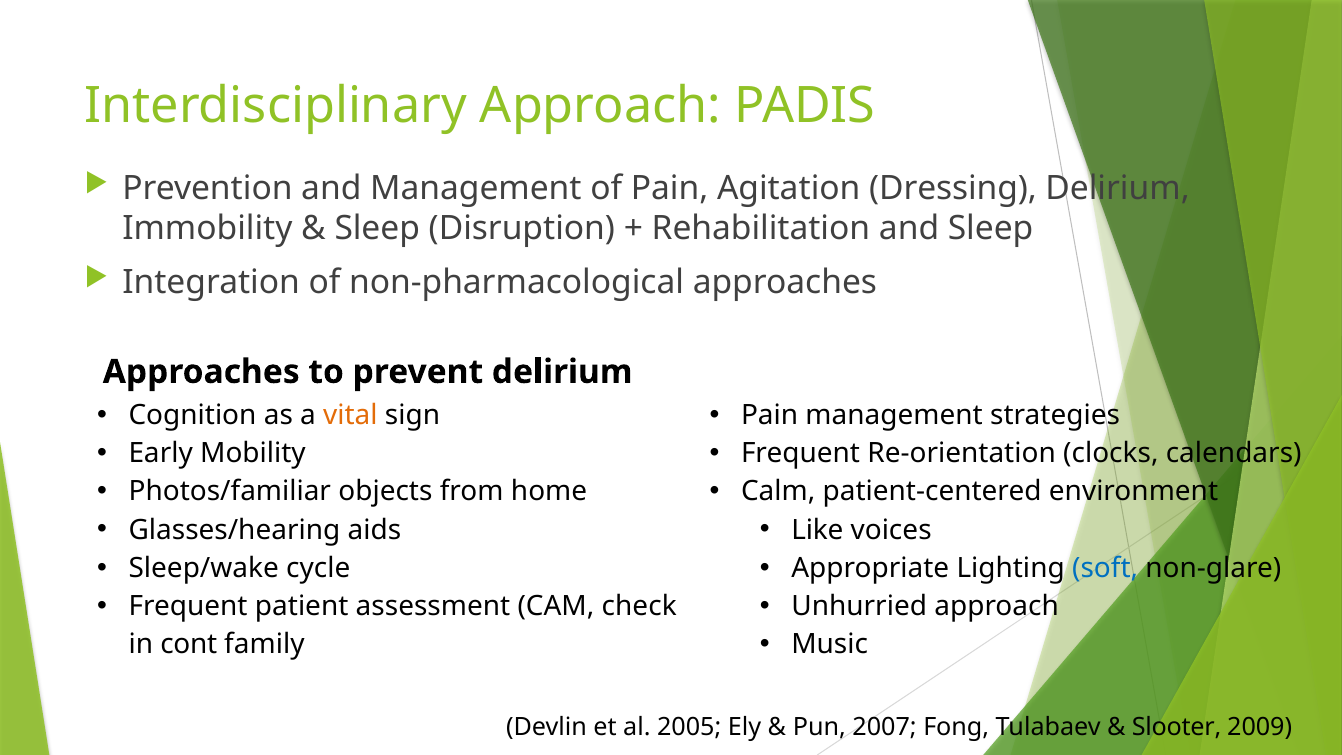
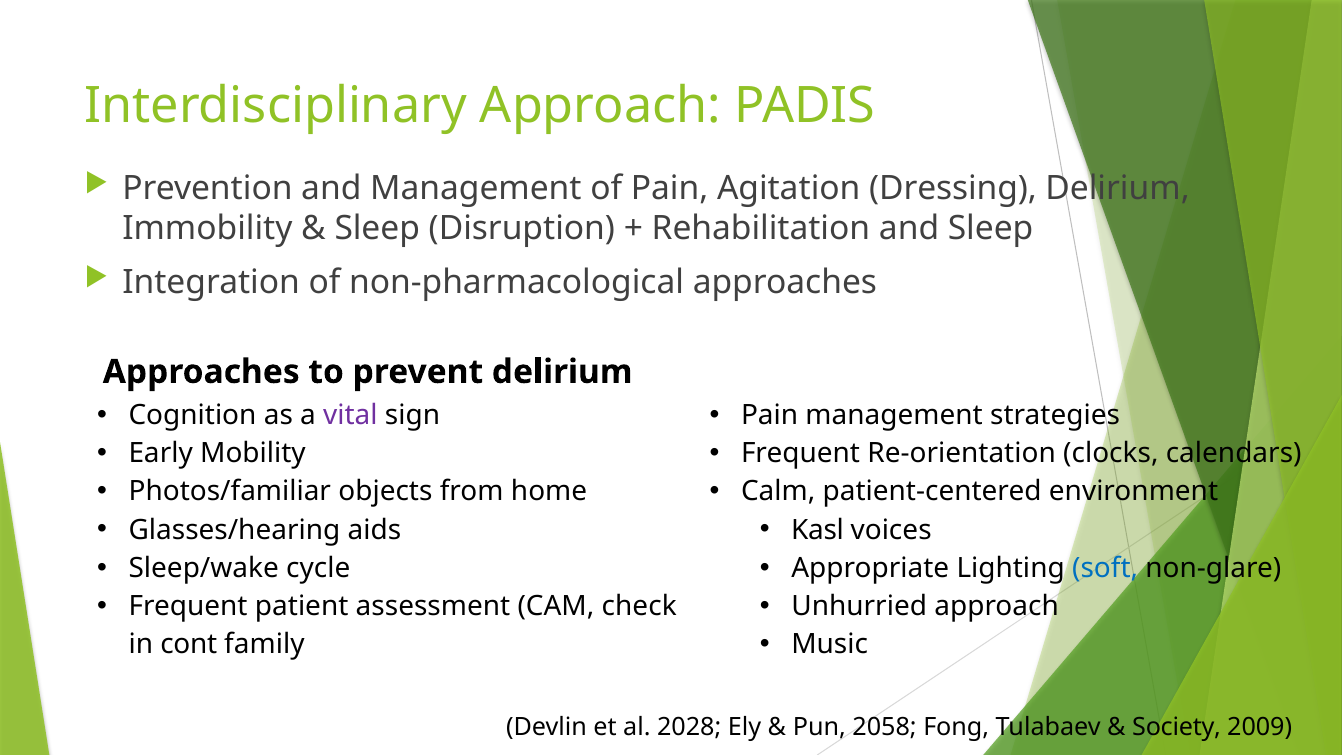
vital colour: orange -> purple (350, 415)
Like: Like -> Kasl (818, 530)
2005: 2005 -> 2028 (689, 727)
2007: 2007 -> 2058 (885, 727)
Slooter: Slooter -> Society (1177, 727)
